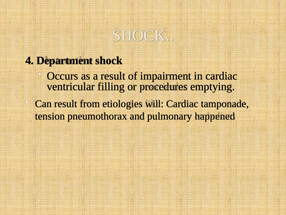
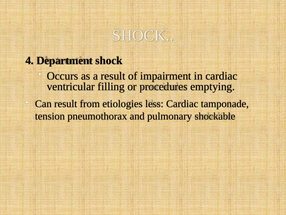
will: will -> less (154, 104)
happened: happened -> shockable (215, 116)
